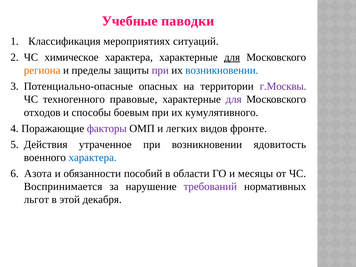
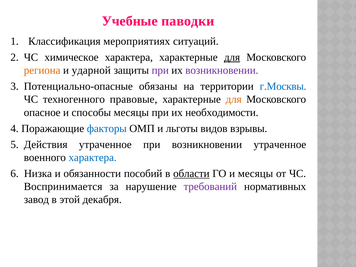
пределы: пределы -> ударной (91, 70)
возникновении colour: blue -> purple (222, 70)
опасных: опасных -> обязаны (158, 86)
г.Москвы colour: purple -> blue (283, 86)
для colour: purple -> orange (234, 99)
отходов: отходов -> опасное (42, 112)
способы боевым: боевым -> месяцы (131, 112)
кумулятивного: кумулятивного -> необходимости (222, 112)
факторы colour: purple -> blue (107, 128)
легких: легких -> льготы (182, 128)
фронте: фронте -> взрывы (249, 128)
возникновении ядовитость: ядовитость -> утраченное (280, 144)
Азота: Азота -> Низка (38, 174)
области underline: none -> present (191, 174)
льгот: льгот -> завод (36, 200)
